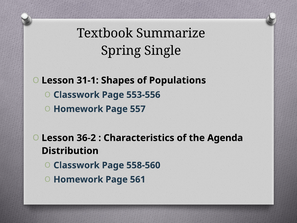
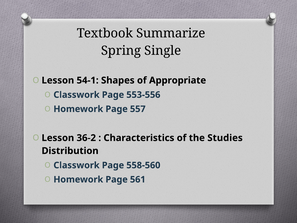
31-1: 31-1 -> 54-1 (88, 80)
Populations: Populations -> Appropriate (178, 80)
Agenda: Agenda -> Studies (225, 138)
